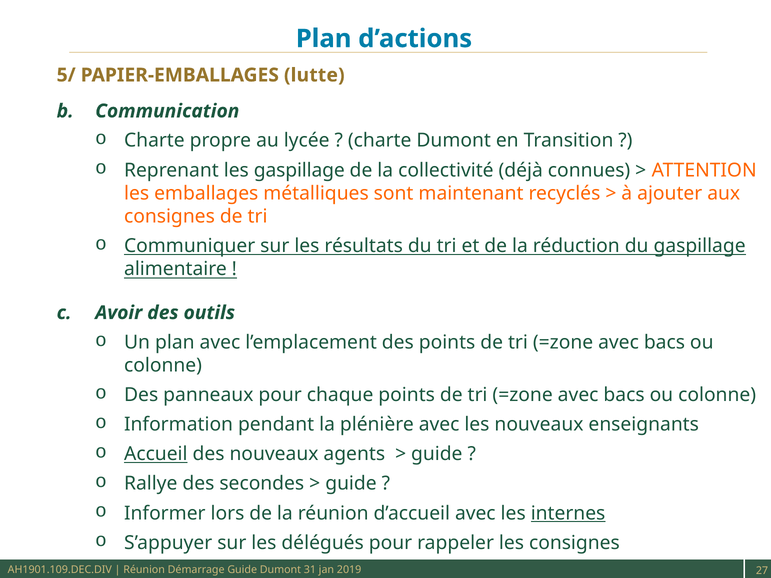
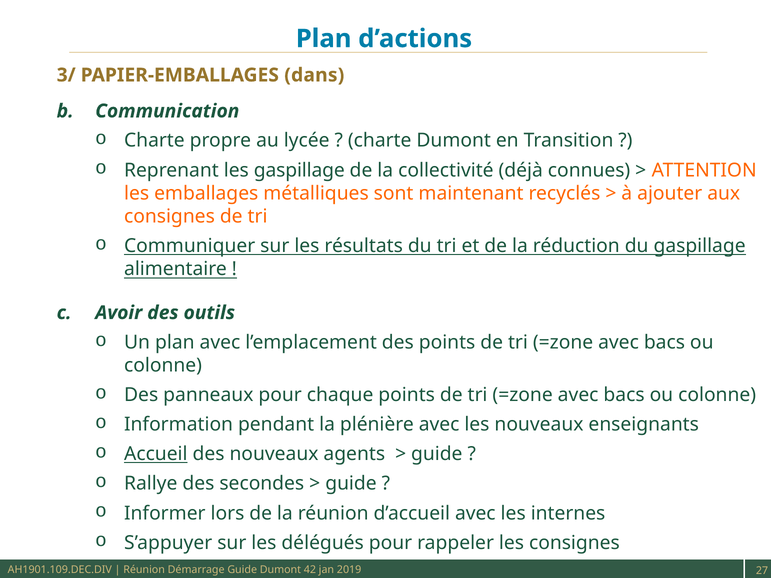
5/: 5/ -> 3/ (66, 75)
lutte: lutte -> dans (314, 75)
internes underline: present -> none (568, 513)
31: 31 -> 42 (310, 570)
